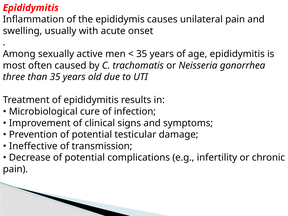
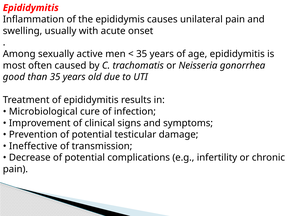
three: three -> good (14, 77)
